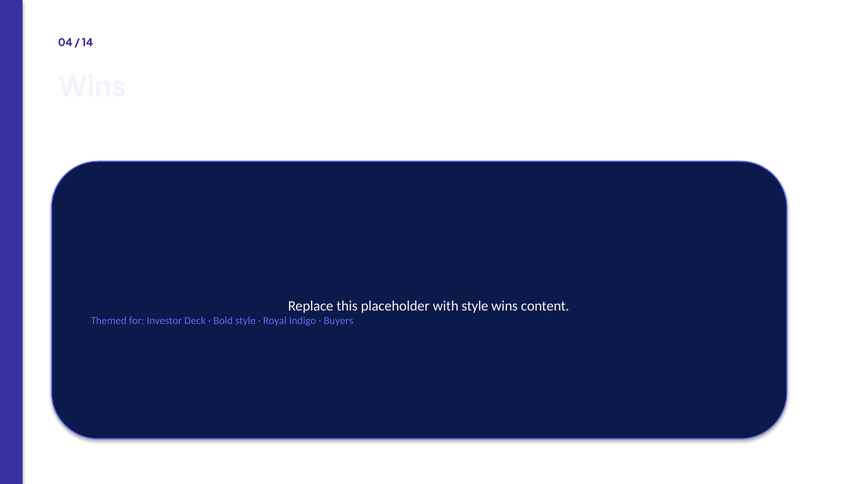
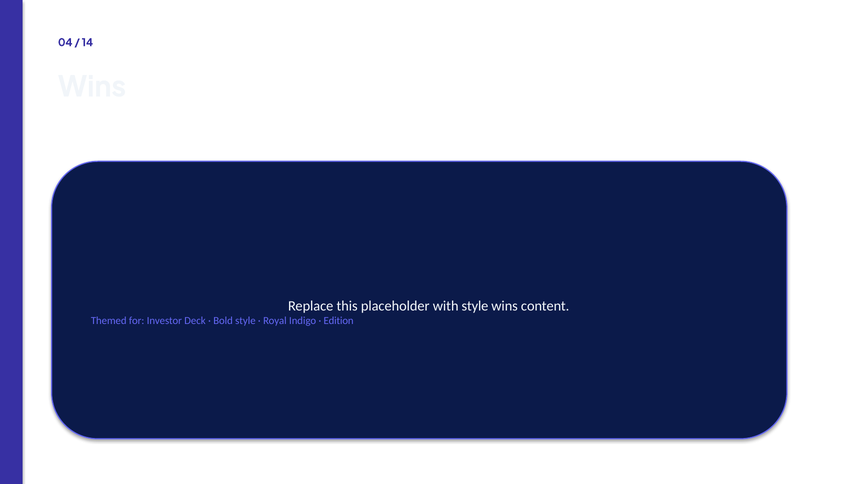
Buyers: Buyers -> Edition (339, 321)
